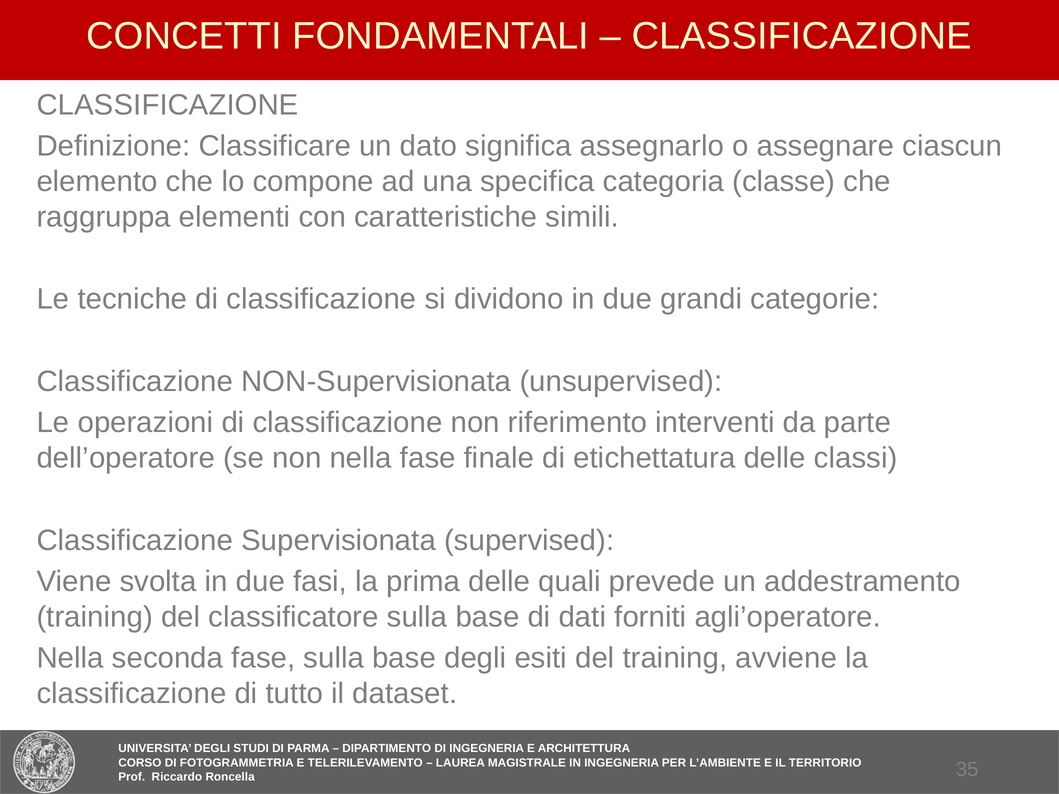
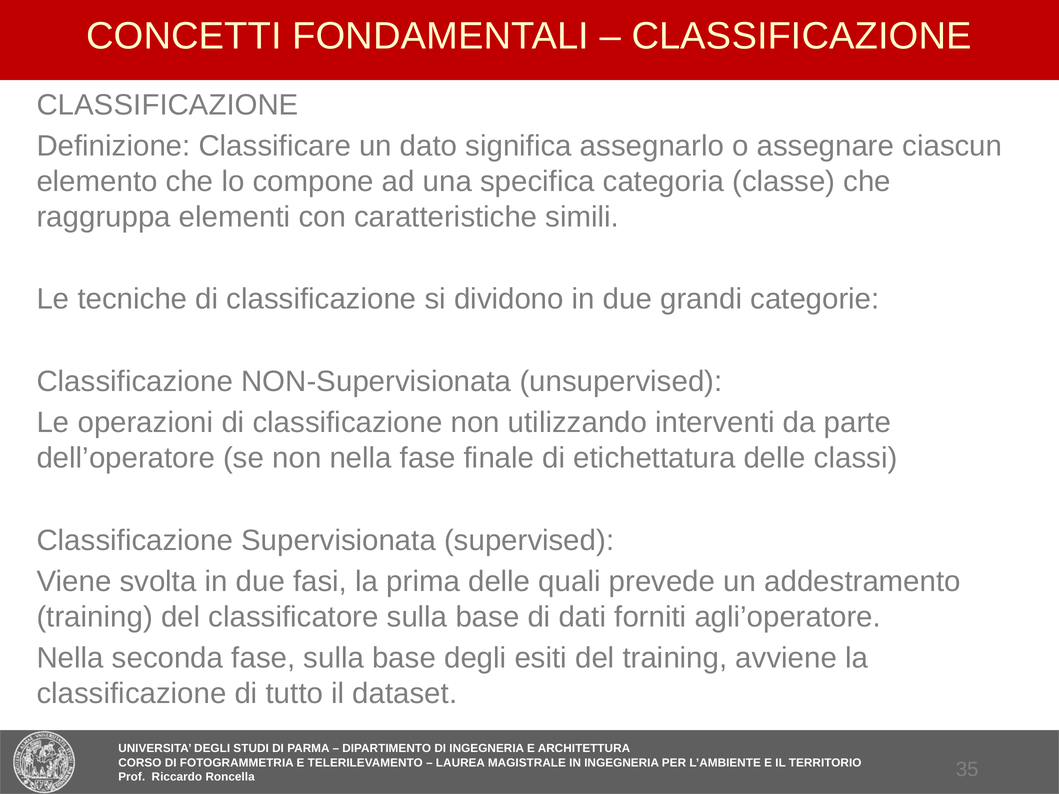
riferimento: riferimento -> utilizzando (578, 423)
